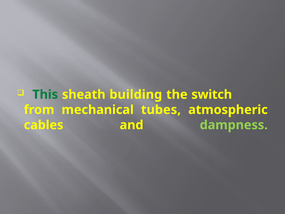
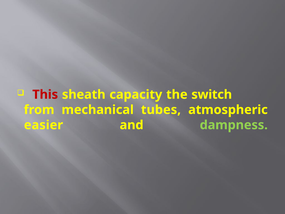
This colour: green -> red (45, 94)
building: building -> capacity (136, 94)
cables: cables -> easier (43, 125)
